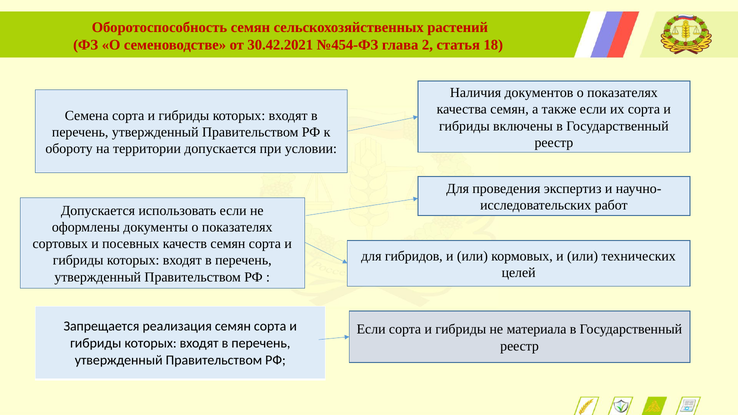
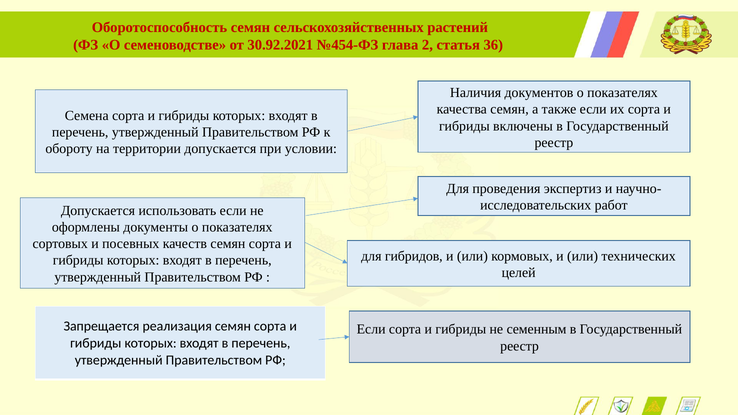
30.42.2021: 30.42.2021 -> 30.92.2021 (280, 45)
18: 18 -> 36 (493, 45)
материала: материала -> семенным (537, 330)
